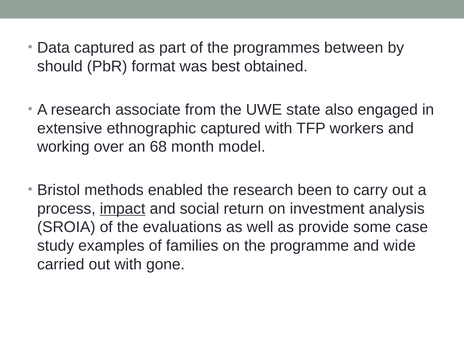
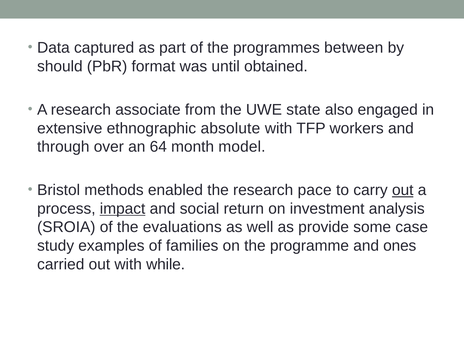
best: best -> until (226, 66)
ethnographic captured: captured -> absolute (230, 128)
working: working -> through (63, 147)
68: 68 -> 64 (158, 147)
been: been -> pace (315, 190)
out underline: none -> present (403, 190)
wide: wide -> ones (400, 246)
gone: gone -> while (166, 264)
